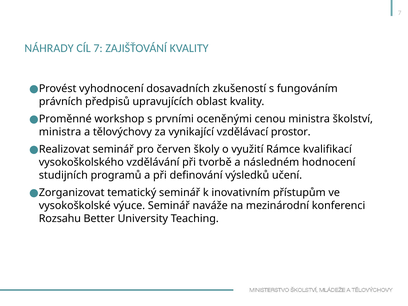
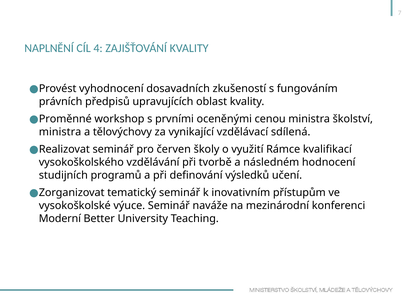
NÁHRADY: NÁHRADY -> NAPLNĚNÍ (49, 48)
CÍL 7: 7 -> 4 (98, 48)
prostor: prostor -> sdílená (291, 132)
Rozsahu: Rozsahu -> Moderní (60, 218)
